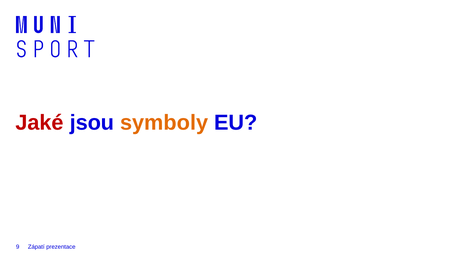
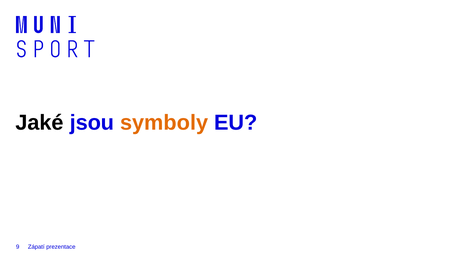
Jaké colour: red -> black (40, 123)
